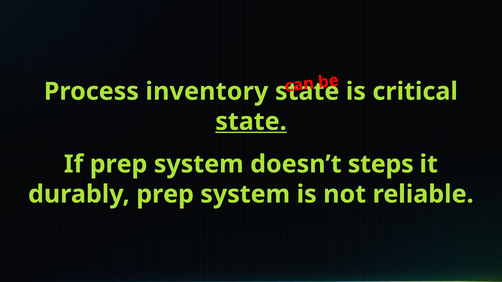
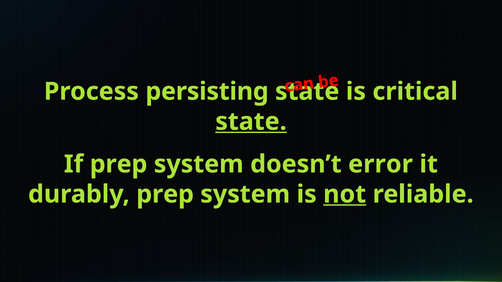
inventory: inventory -> persisting (207, 92)
steps: steps -> error (381, 164)
not underline: none -> present (345, 194)
